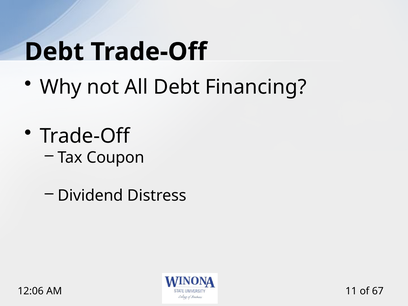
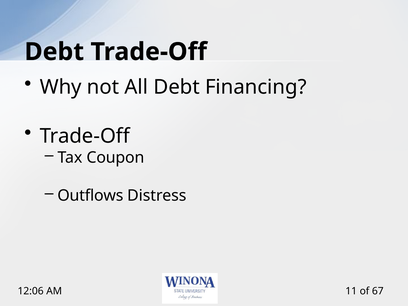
Dividend: Dividend -> Outflows (90, 196)
